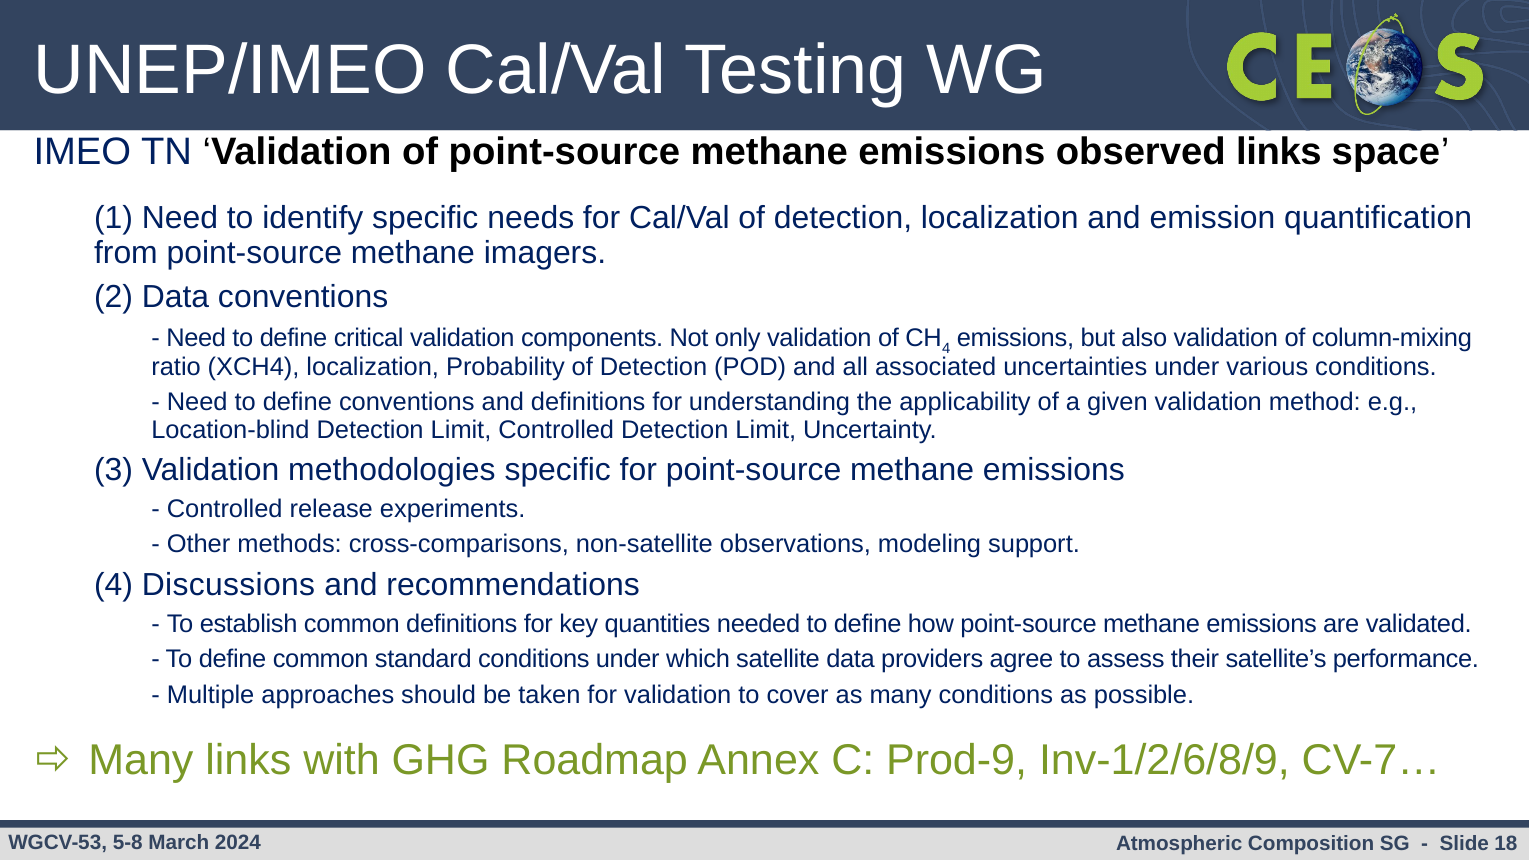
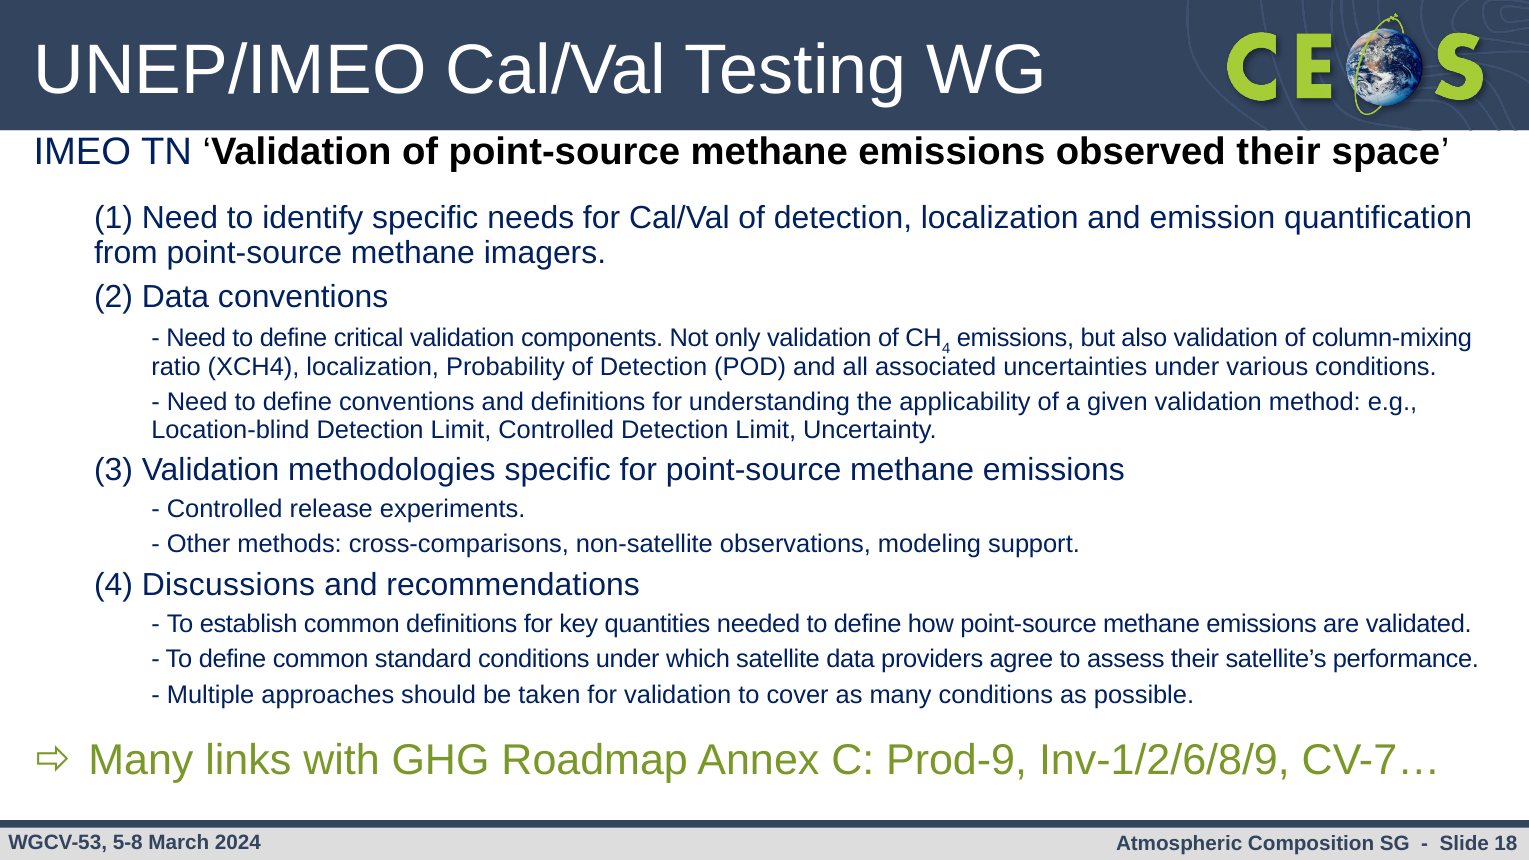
observed links: links -> their (1279, 152)
